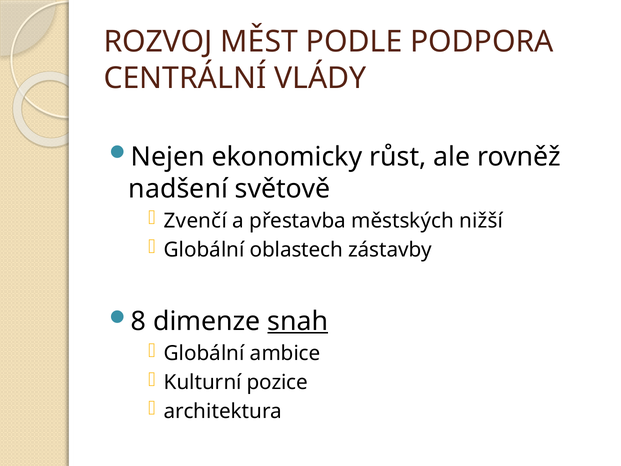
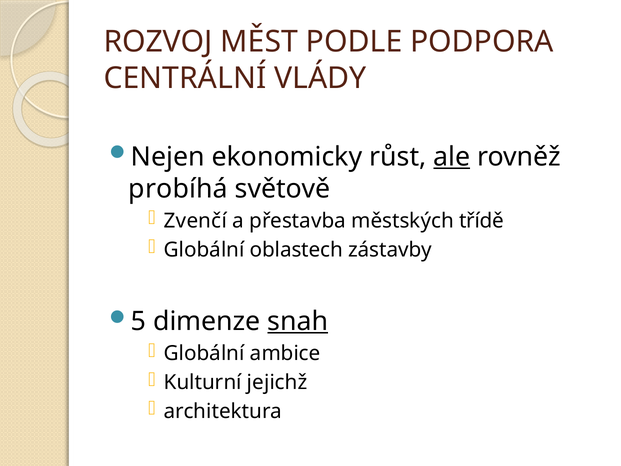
ale underline: none -> present (452, 157)
nadšení: nadšení -> probíhá (178, 189)
nižší: nižší -> třídě (481, 221)
8: 8 -> 5 (139, 321)
pozice: pozice -> jejichž (277, 382)
